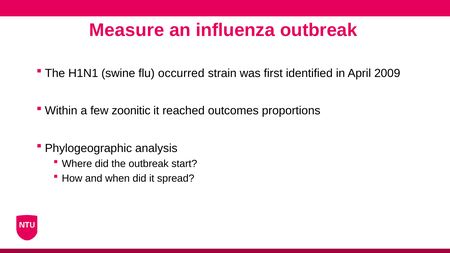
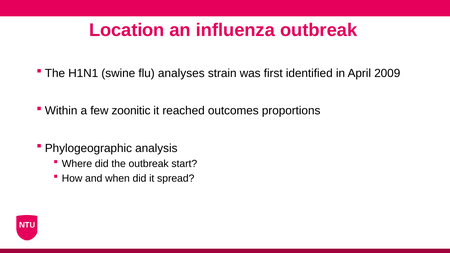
Measure: Measure -> Location (127, 30)
occurred: occurred -> analyses (181, 73)
